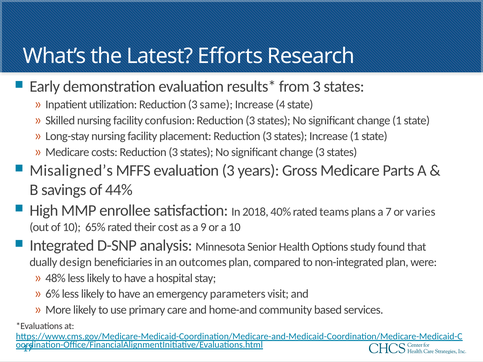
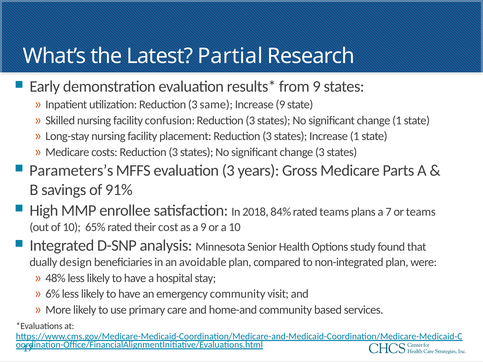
Efforts: Efforts -> Partial (230, 56)
from 3: 3 -> 9 (317, 87)
Increase 4: 4 -> 9 (280, 105)
Misaligned’s: Misaligned’s -> Parameters’s (71, 171)
44%: 44% -> 91% (119, 190)
40%: 40% -> 84% (281, 212)
or varies: varies -> teams (421, 212)
outcomes: outcomes -> avoidable (203, 262)
emergency parameters: parameters -> community (238, 294)
